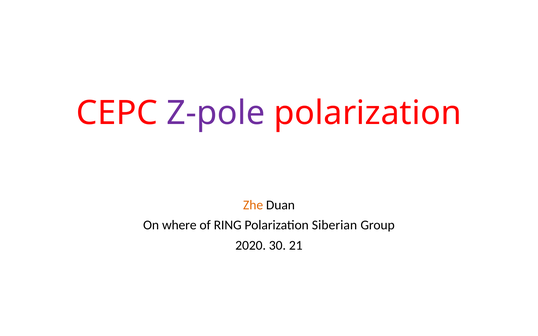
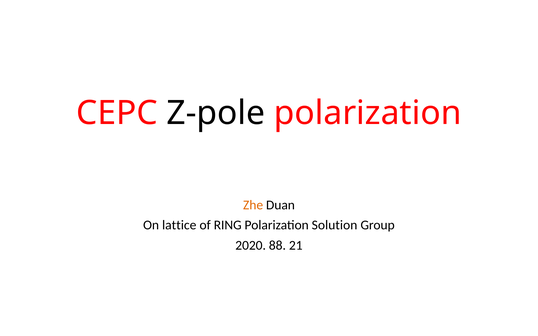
Z-pole colour: purple -> black (216, 113)
where: where -> lattice (179, 225)
Siberian: Siberian -> Solution (335, 225)
30: 30 -> 88 (277, 246)
